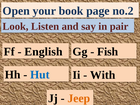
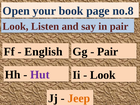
no.2: no.2 -> no.8 (123, 11)
Fish: Fish -> Pair (108, 52)
Hut colour: blue -> purple (40, 75)
With: With -> Look (103, 75)
